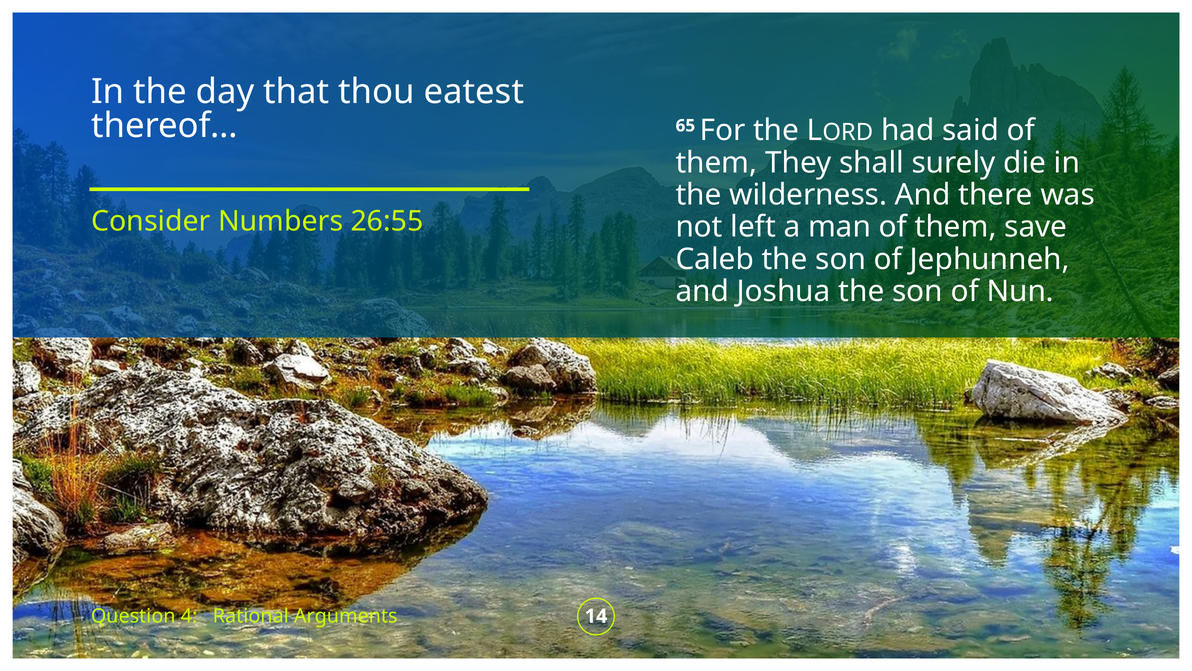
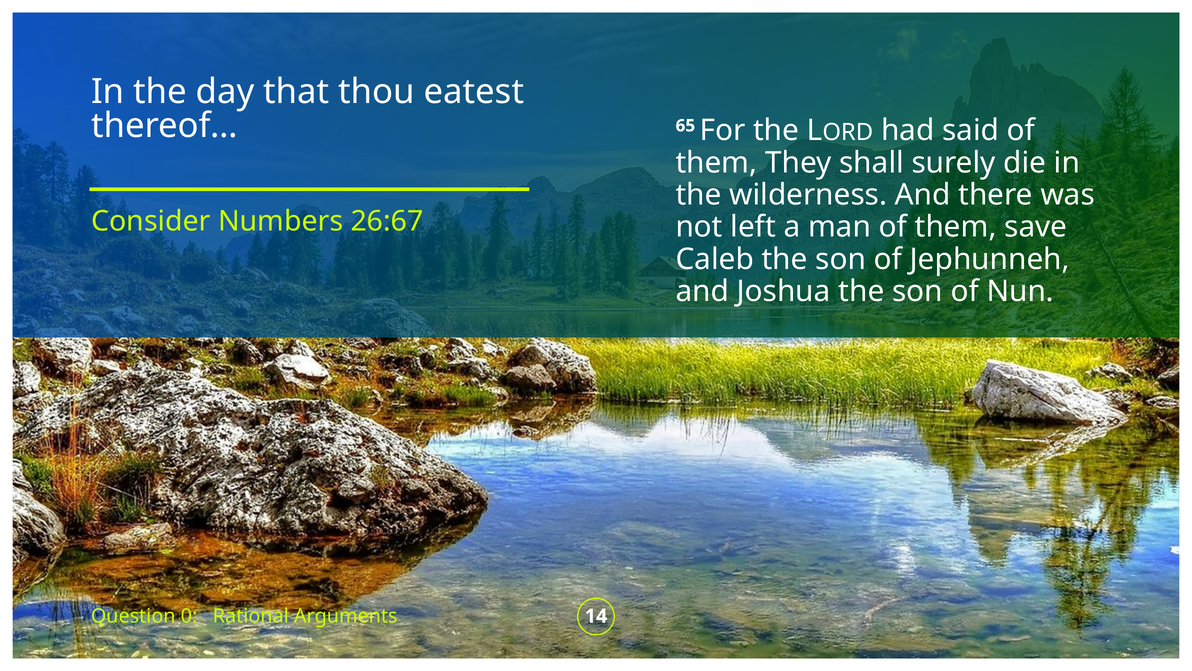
26:55: 26:55 -> 26:67 (387, 221)
4: 4 -> 0 (189, 616)
